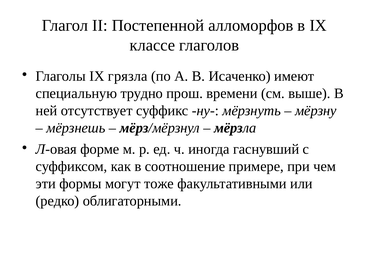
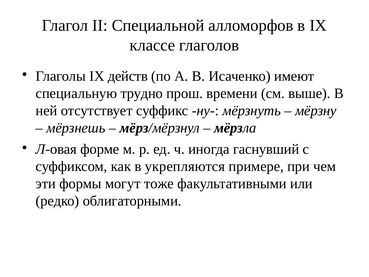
Постепенной: Постепенной -> Специальной (158, 25)
грязла: грязла -> действ (128, 76)
соотношение: соотношение -> укрепляются (185, 166)
